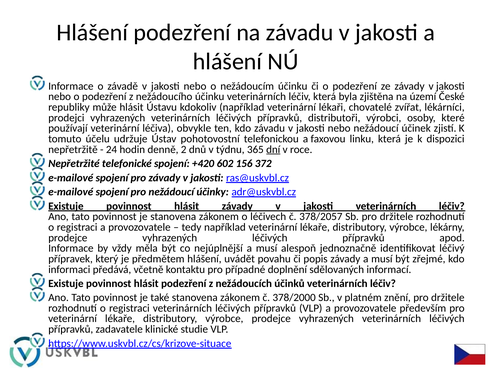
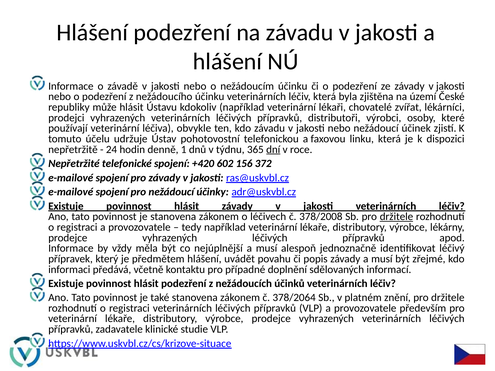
2: 2 -> 1 (184, 150)
378/2057: 378/2057 -> 378/2008 (321, 217)
držitele underline: none -> present (396, 217)
378/2000: 378/2000 -> 378/2064 (294, 298)
